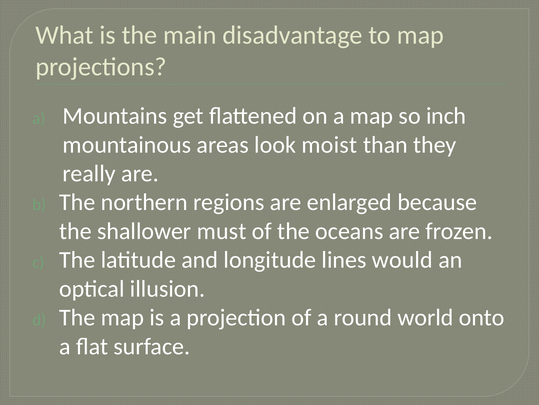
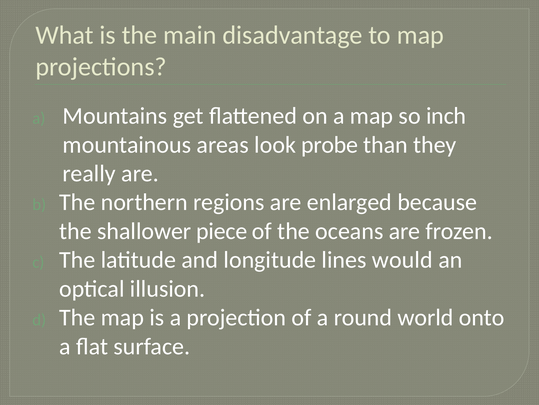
moist: moist -> probe (330, 144)
must: must -> piece (222, 231)
